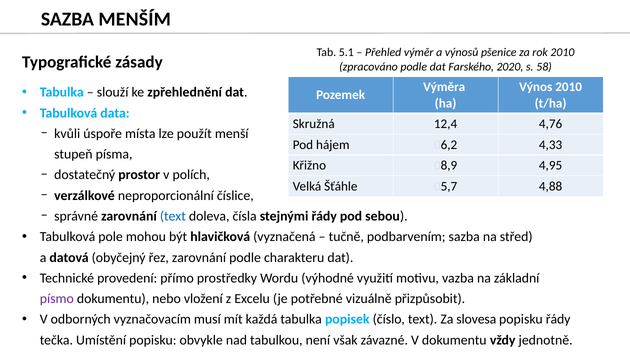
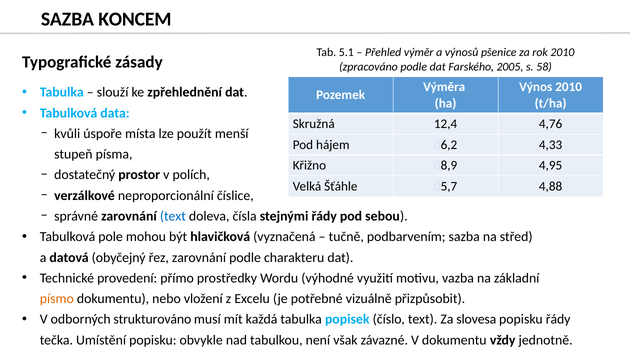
MENŠÍM: MENŠÍM -> KONCEM (135, 19)
2020: 2020 -> 2005 (510, 67)
písmo colour: purple -> orange (57, 299)
vyznačovacím: vyznačovacím -> strukturováno (152, 320)
